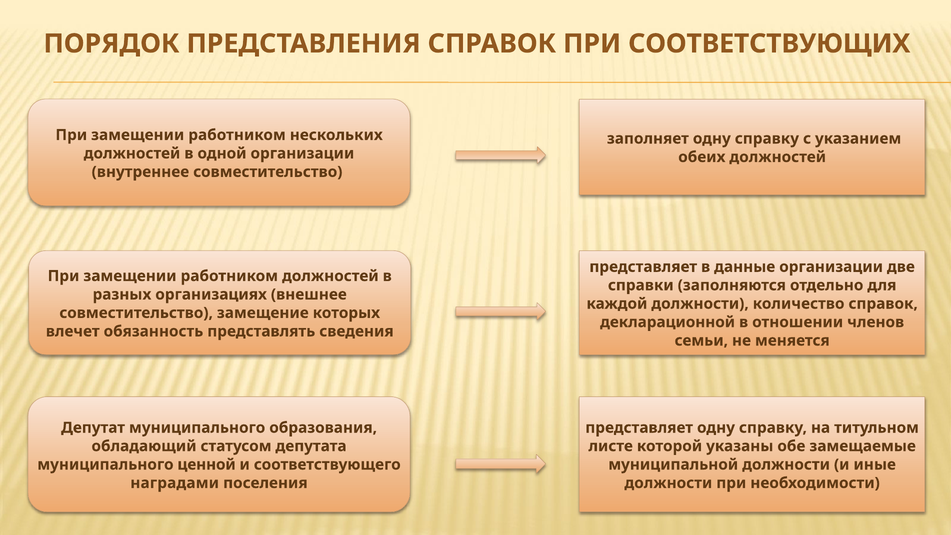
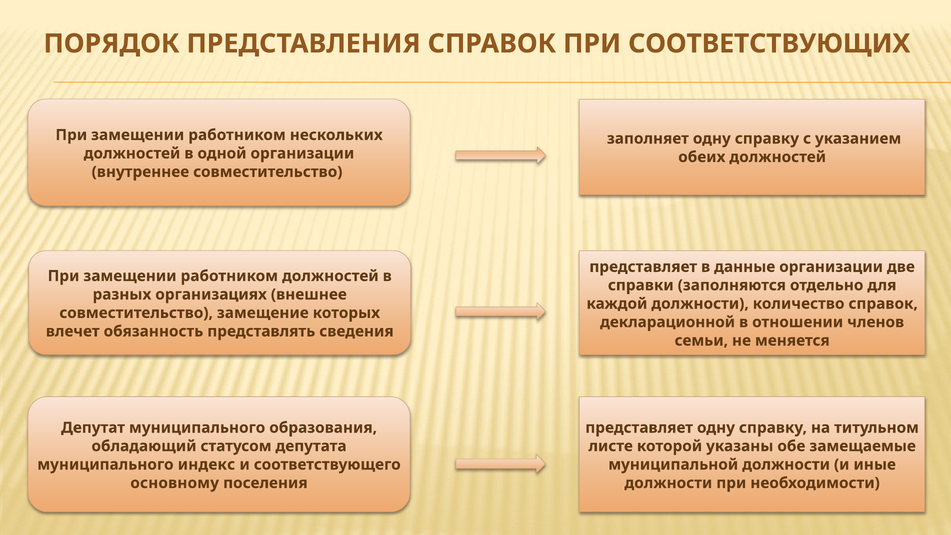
ценной: ценной -> индекс (206, 465)
наградами: наградами -> основному (175, 483)
